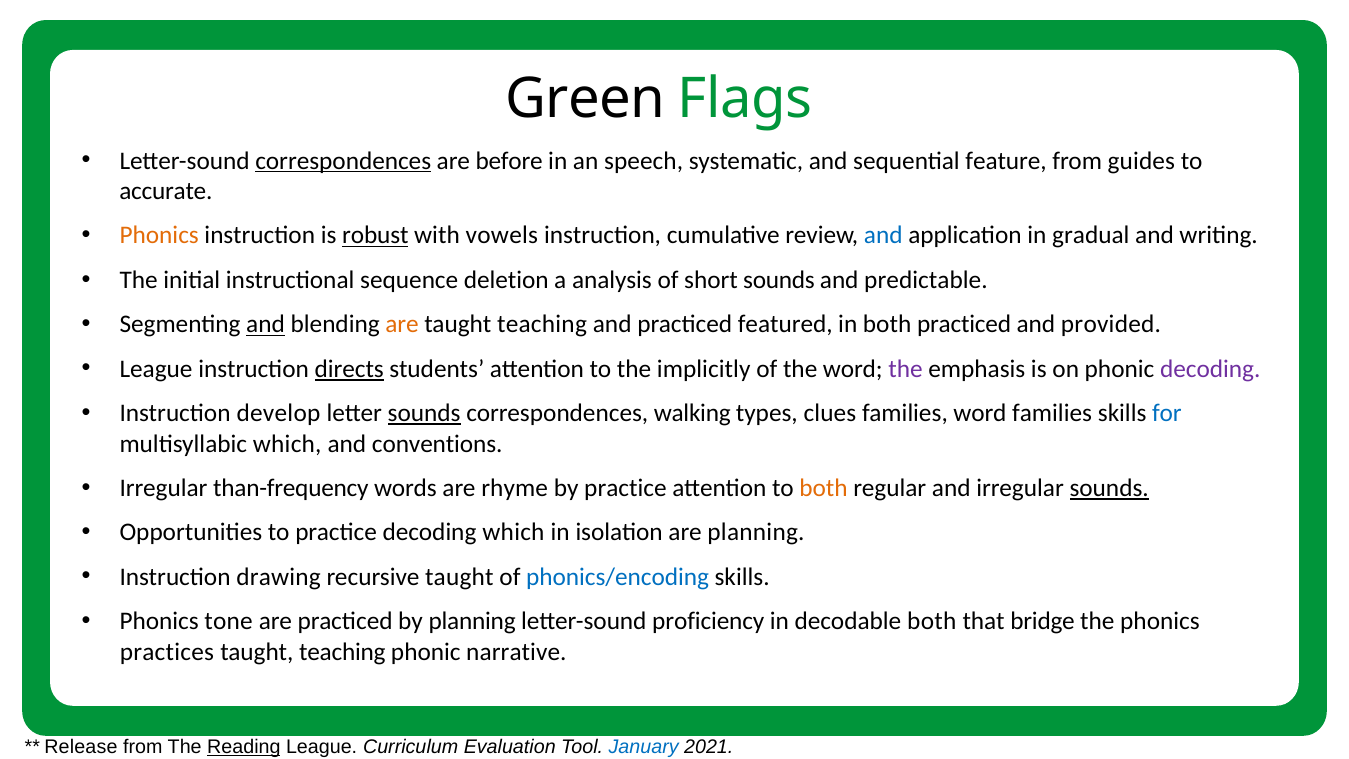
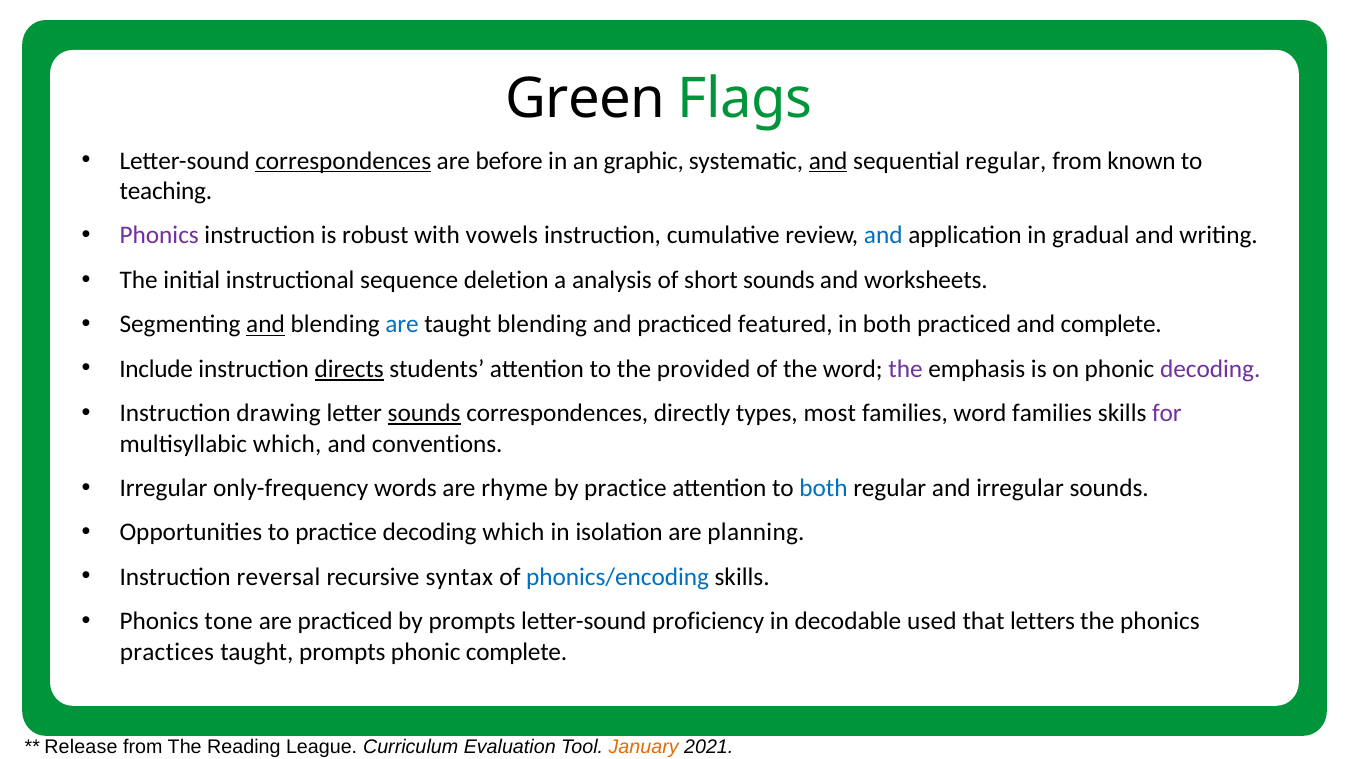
speech: speech -> graphic (644, 161)
and underline: none -> present (828, 161)
sequential feature: feature -> regular (1006, 161)
guides: guides -> known (1142, 161)
accurate: accurate -> teaching (166, 191)
Phonics colour: orange -> purple (159, 236)
robust underline: present -> none (375, 236)
predictable: predictable -> worksheets (926, 280)
are colour: orange -> blue (402, 324)
teaching: teaching -> blending (542, 324)
and provided: provided -> complete (1111, 324)
League: League -> Include (156, 369)
implicitly: implicitly -> provided (704, 369)
develop: develop -> drawing (279, 413)
walking: walking -> directly (692, 413)
clues: clues -> most (830, 413)
for colour: blue -> purple (1167, 413)
than-frequency: than-frequency -> only-frequency (291, 488)
both colour: orange -> blue (823, 488)
sounds underline: present -> none (1109, 488)
drawing: drawing -> reversal (279, 577)
recursive taught: taught -> syntax (459, 577)
by planning: planning -> prompts (472, 621)
decodable both: both -> used (932, 621)
bridge: bridge -> letters (1043, 621)
teaching: teaching -> prompts (342, 652)
phonic narrative: narrative -> complete (517, 652)
Reading underline: present -> none (244, 747)
January colour: blue -> orange (644, 747)
